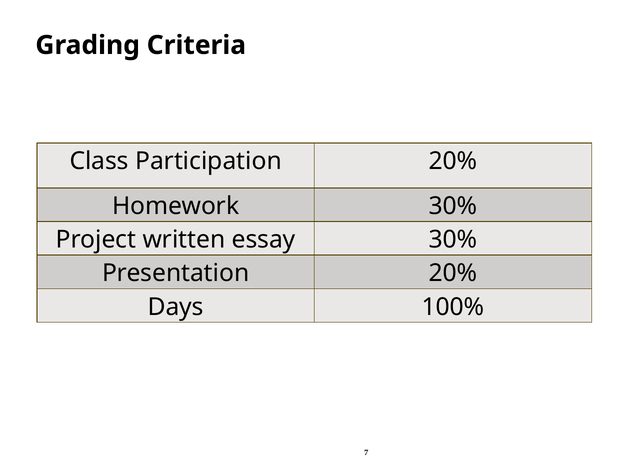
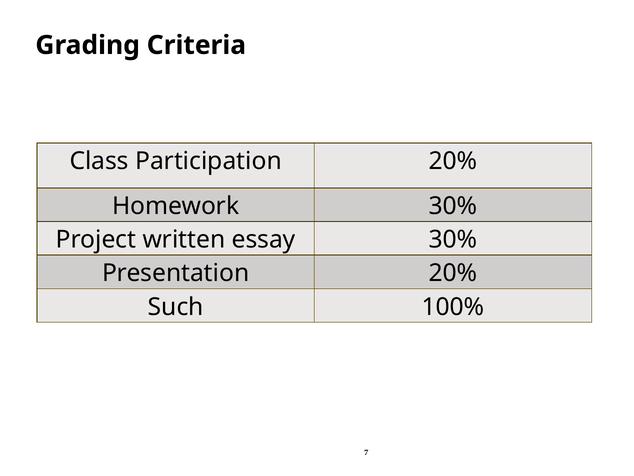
Days: Days -> Such (176, 307)
